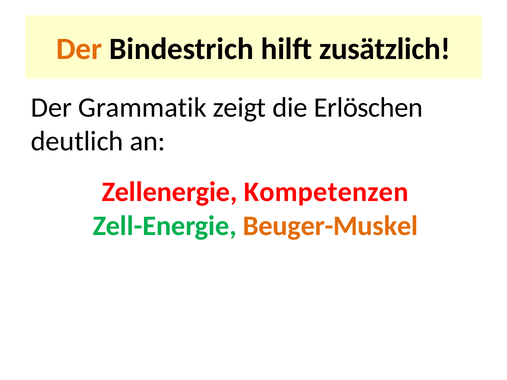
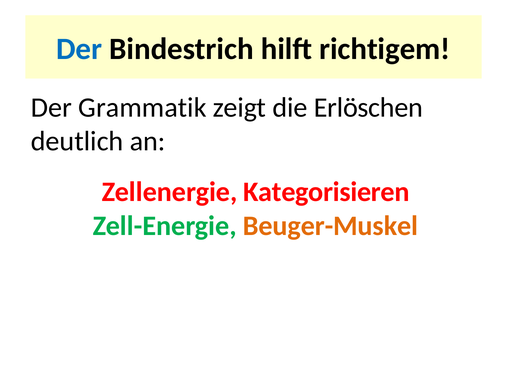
Der colour: orange -> blue (79, 49)
zusätzlich: zusätzlich -> richtigem (385, 49)
Kompetenzen: Kompetenzen -> Kategorisieren (326, 192)
